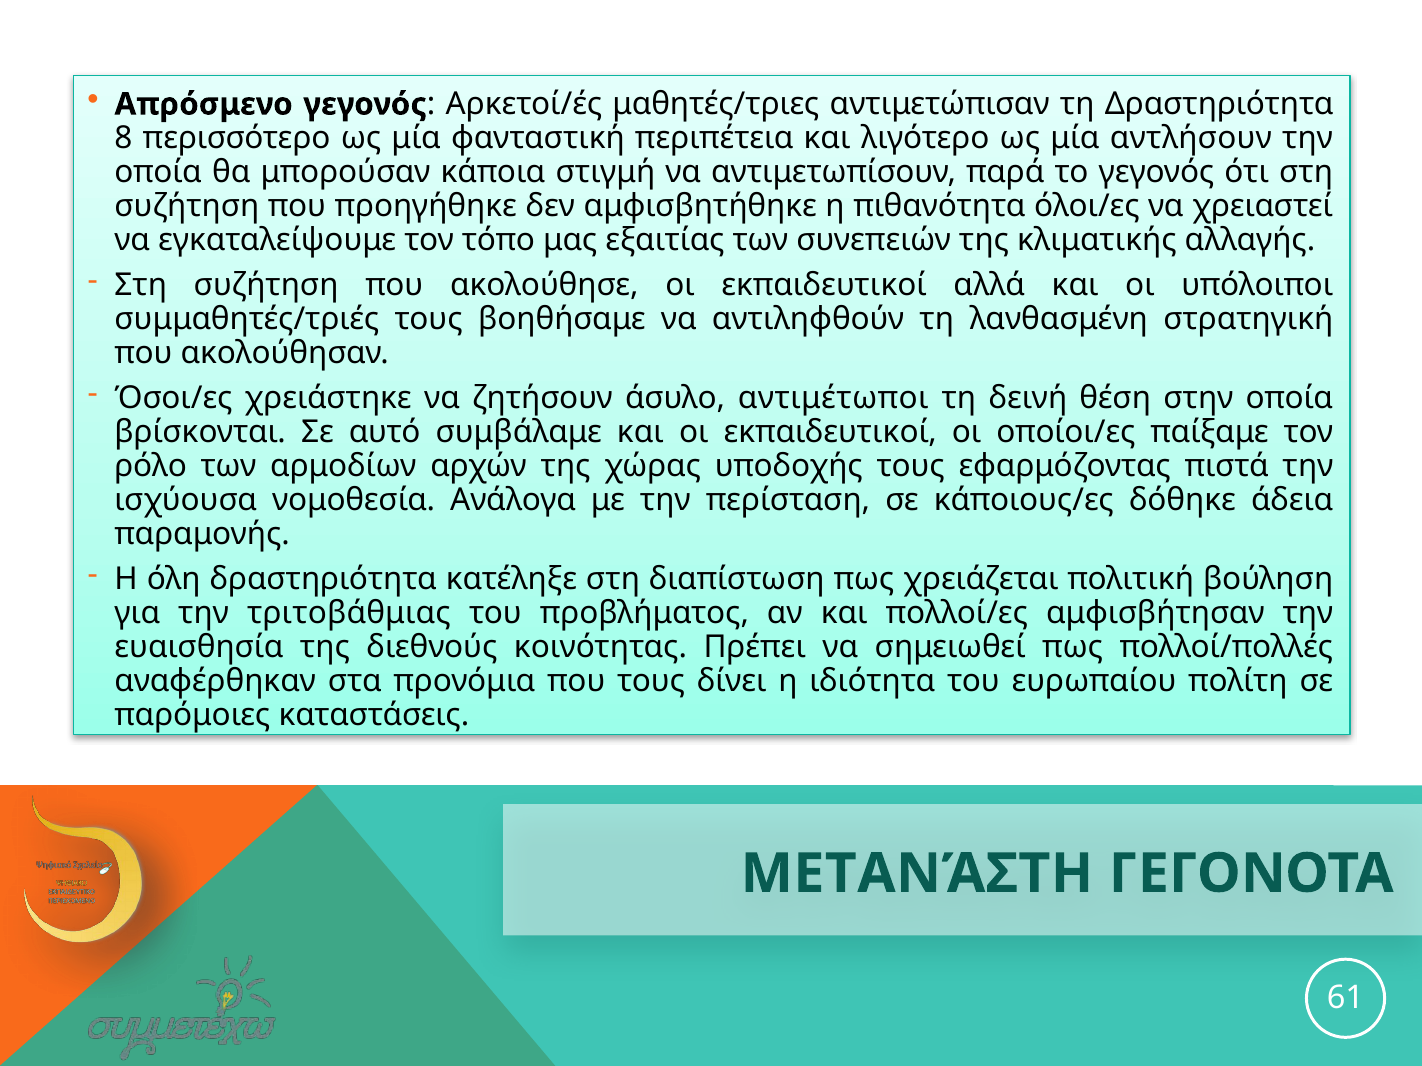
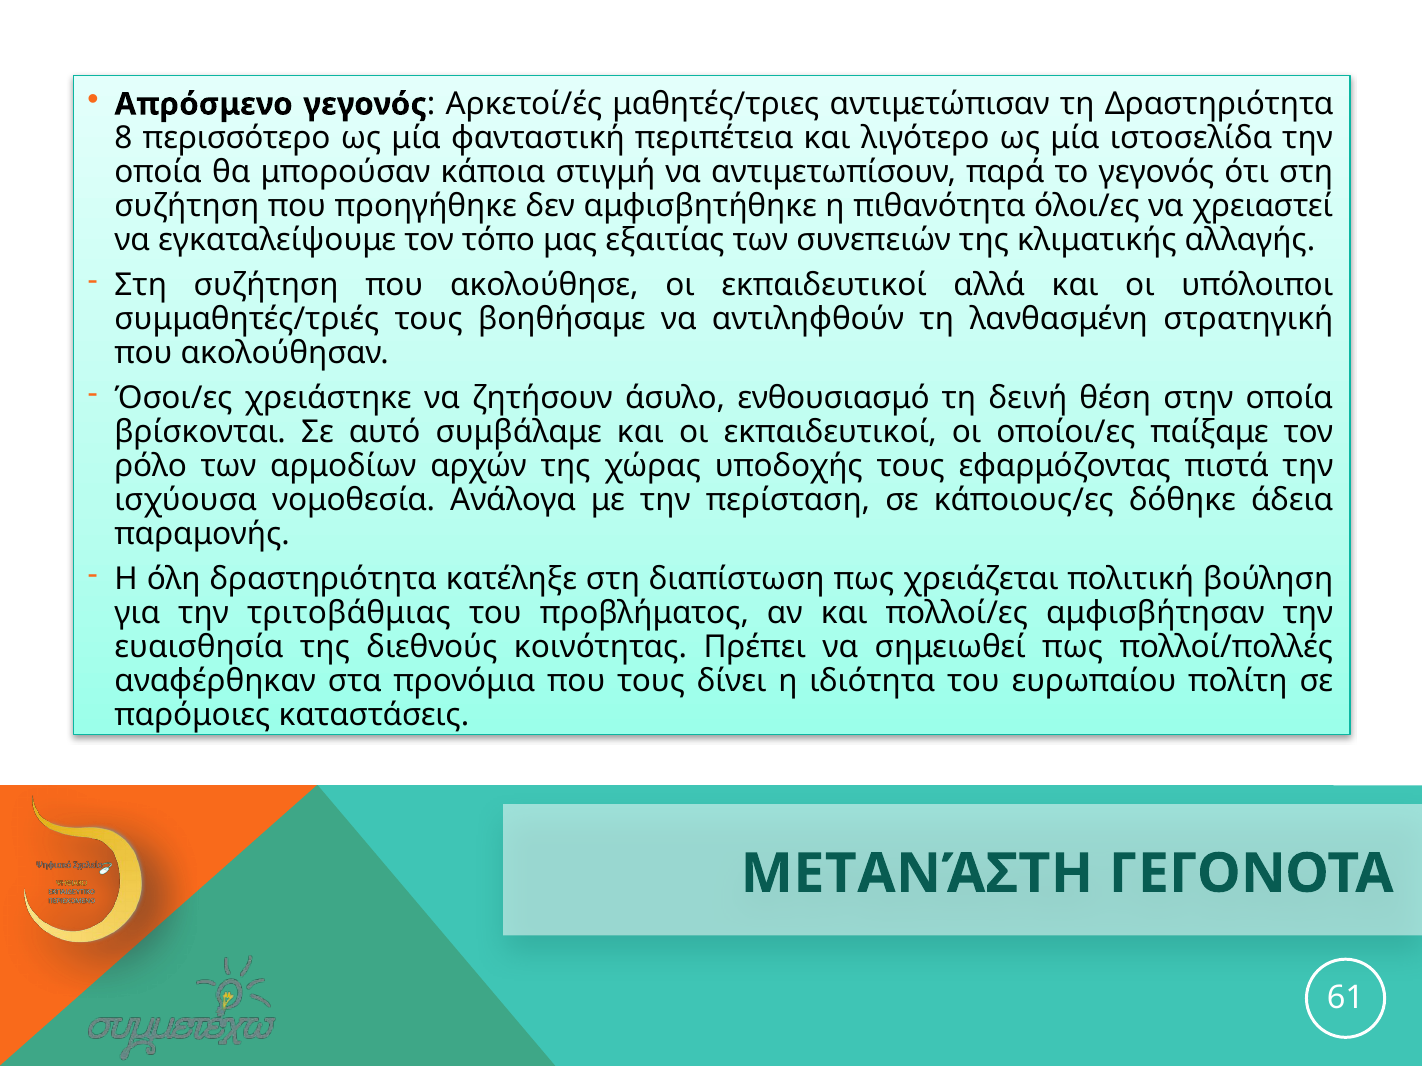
αντλήσουν: αντλήσουν -> ιστοσελίδα (1191, 138)
αντιμέτωποι: αντιμέτωποι -> ενθουσιασμό (834, 398)
